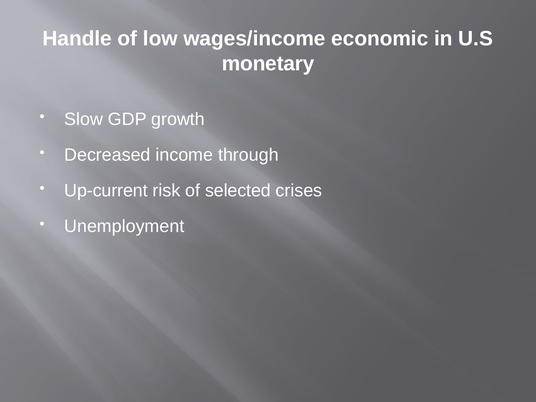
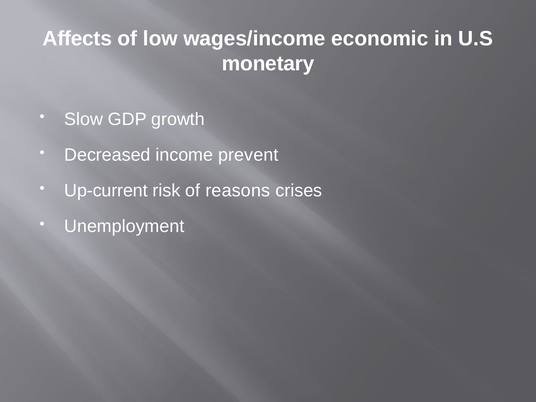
Handle: Handle -> Affects (77, 39)
through: through -> prevent (248, 155)
selected: selected -> reasons (238, 191)
